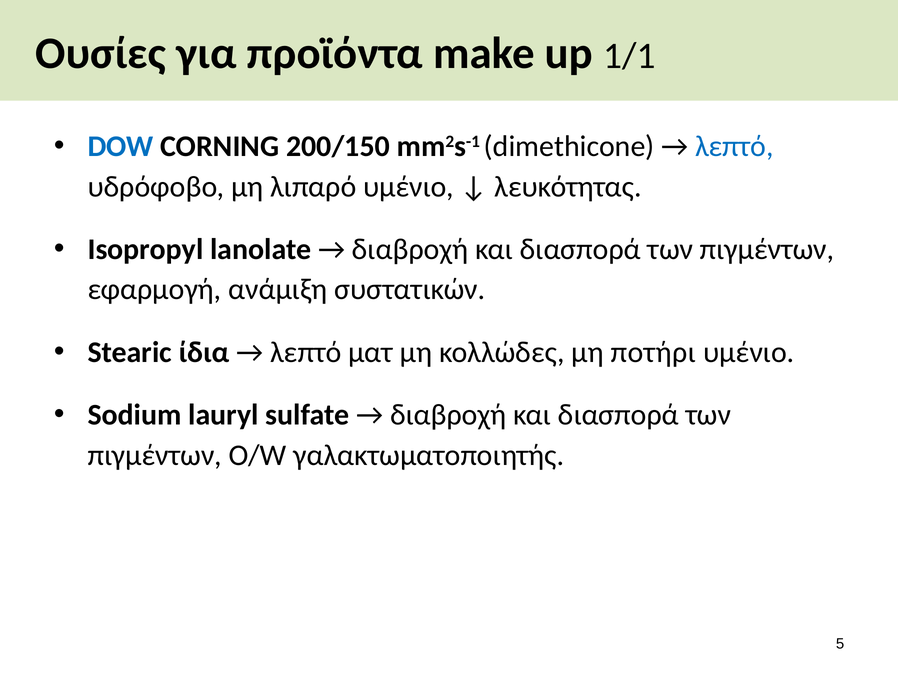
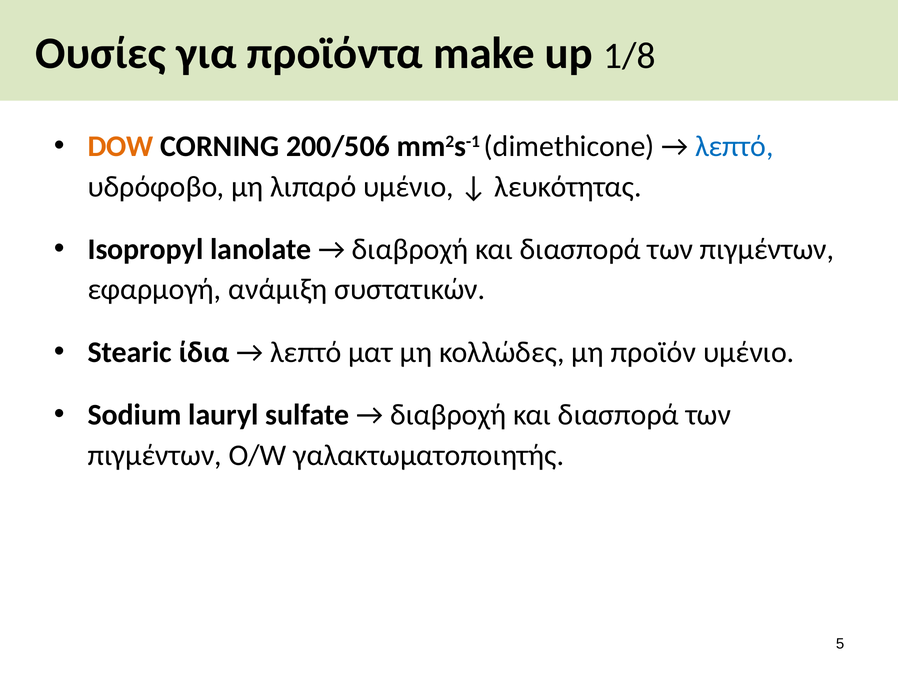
1/1: 1/1 -> 1/8 (629, 56)
DOW colour: blue -> orange (121, 146)
200/150: 200/150 -> 200/506 (338, 146)
ποτήρι: ποτήρι -> προϊόν (653, 352)
